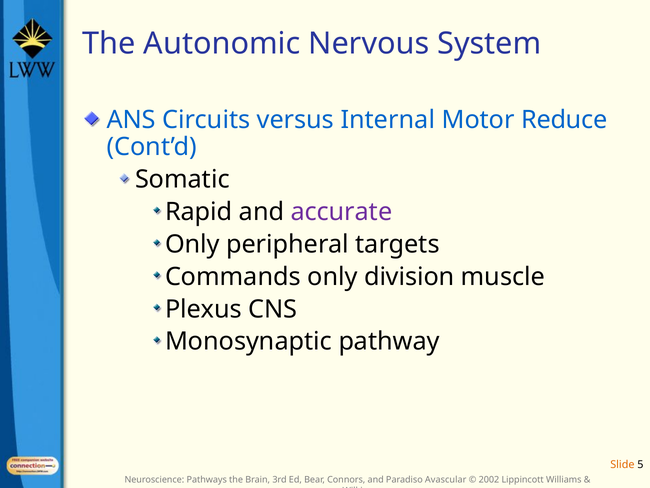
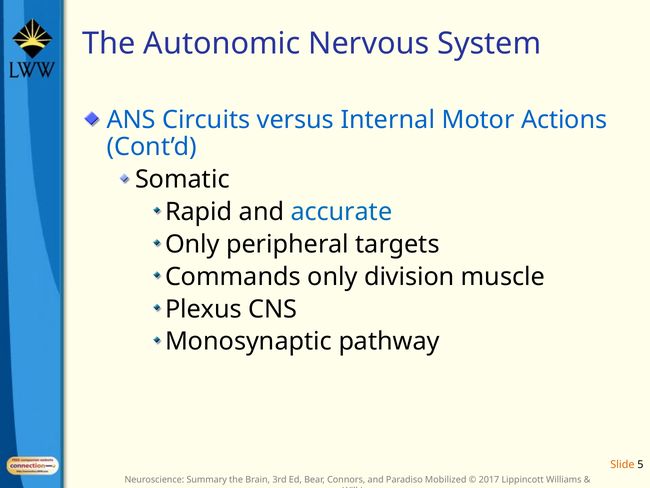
Reduce: Reduce -> Actions (564, 120)
accurate colour: purple -> blue (341, 212)
Pathways: Pathways -> Summary (207, 479)
Avascular: Avascular -> Mobilized (446, 479)
2002: 2002 -> 2017 (489, 479)
